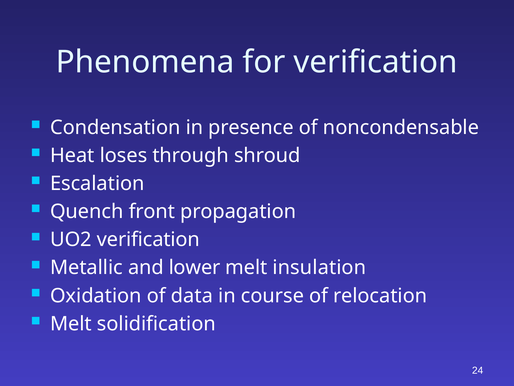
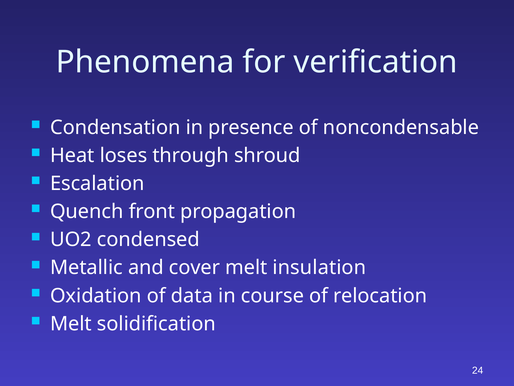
UO2 verification: verification -> condensed (148, 239)
lower: lower -> cover (194, 267)
